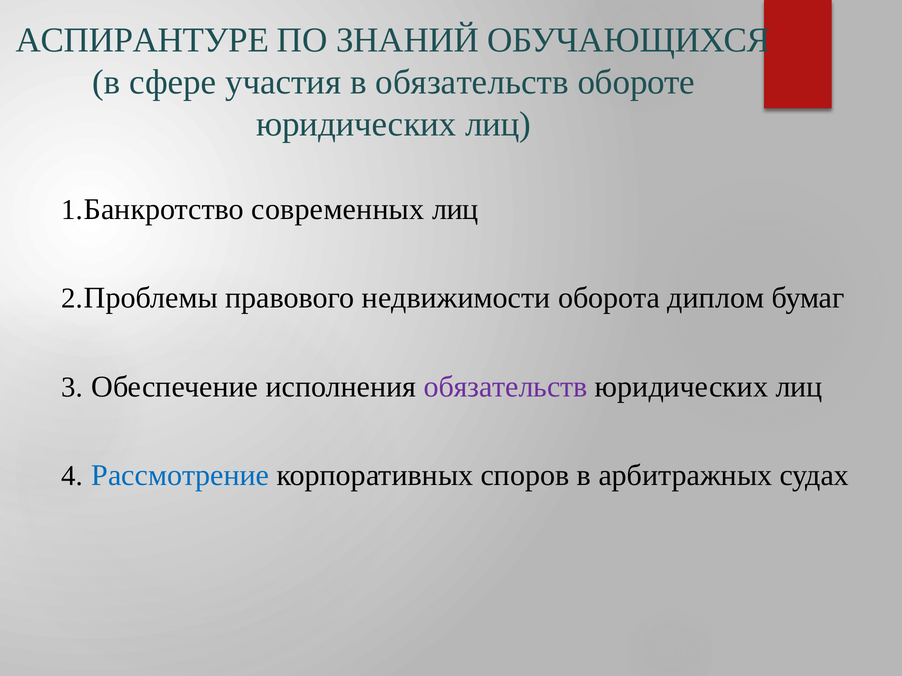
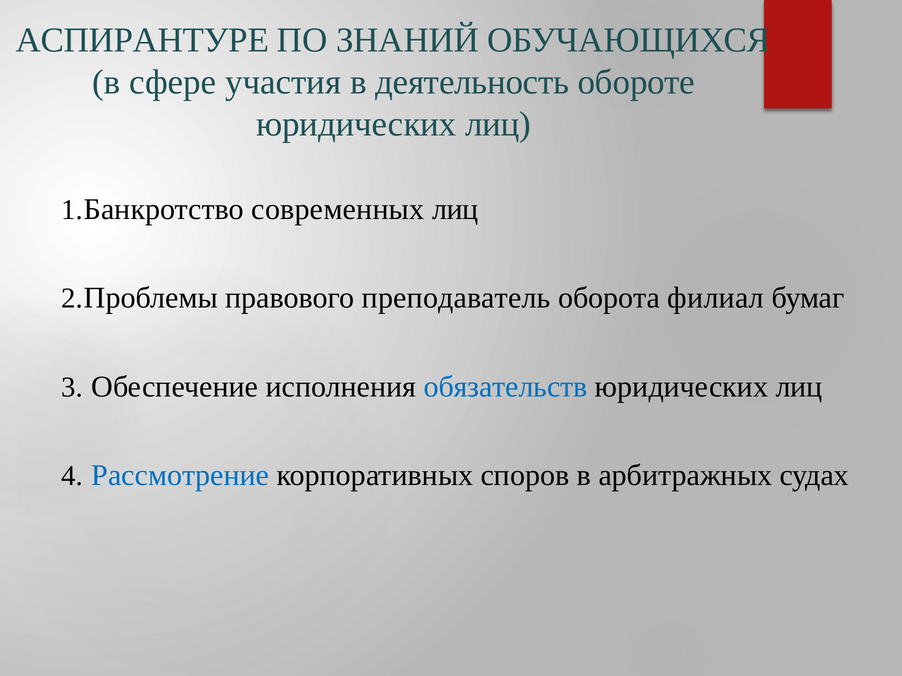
в обязательств: обязательств -> деятельность (472, 82)
недвижимости: недвижимости -> преподаватель (456, 298)
диплом: диплом -> филиал (716, 298)
обязательств colour: purple -> blue (506, 387)
